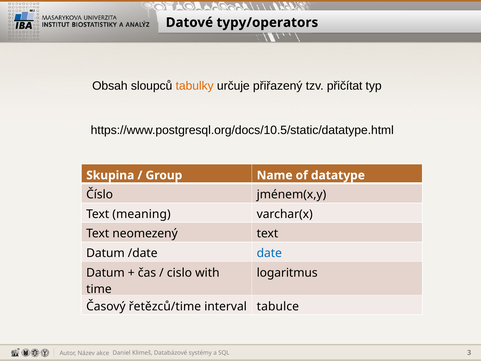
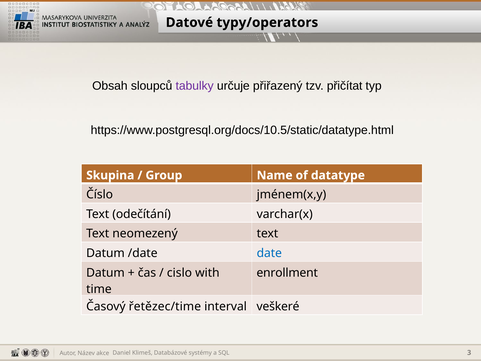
tabulky colour: orange -> purple (195, 86)
meaning: meaning -> odečítání (142, 214)
logaritmus: logaritmus -> enrollment (287, 273)
řetězců/time: řetězců/time -> řetězec/time (165, 306)
tabulce: tabulce -> veškeré (278, 306)
